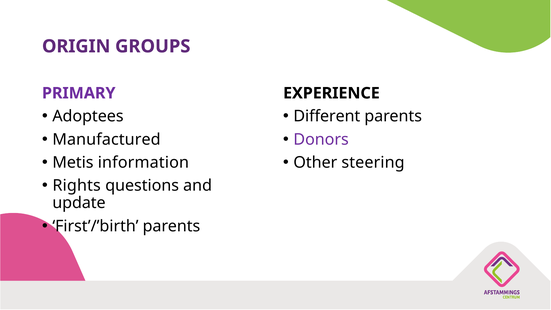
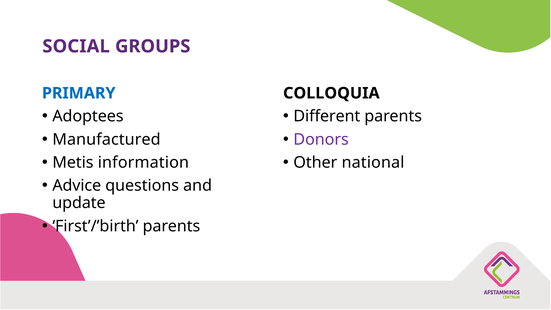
ORIGIN: ORIGIN -> SOCIAL (76, 46)
PRIMARY colour: purple -> blue (79, 93)
EXPERIENCE: EXPERIENCE -> COLLOQUIA (331, 93)
steering: steering -> national (373, 162)
Rights: Rights -> Advice (77, 186)
